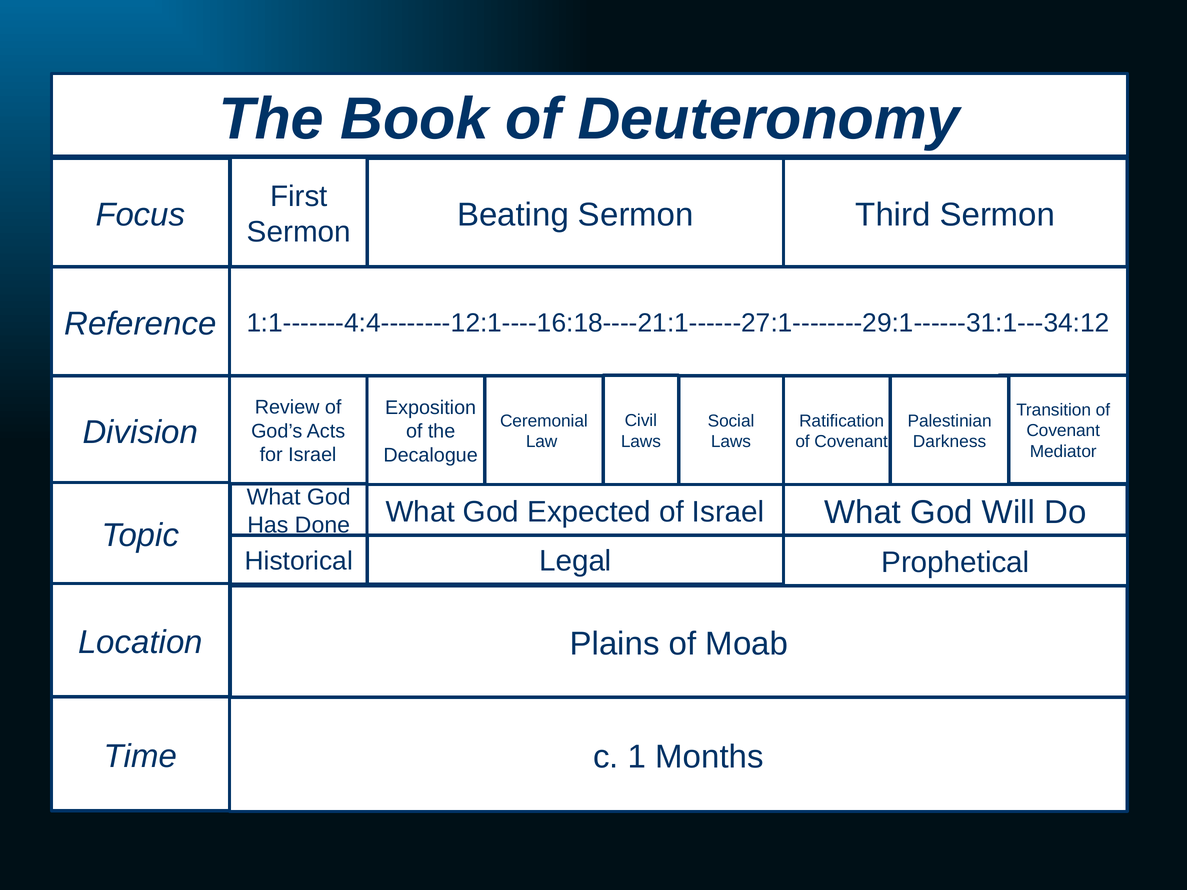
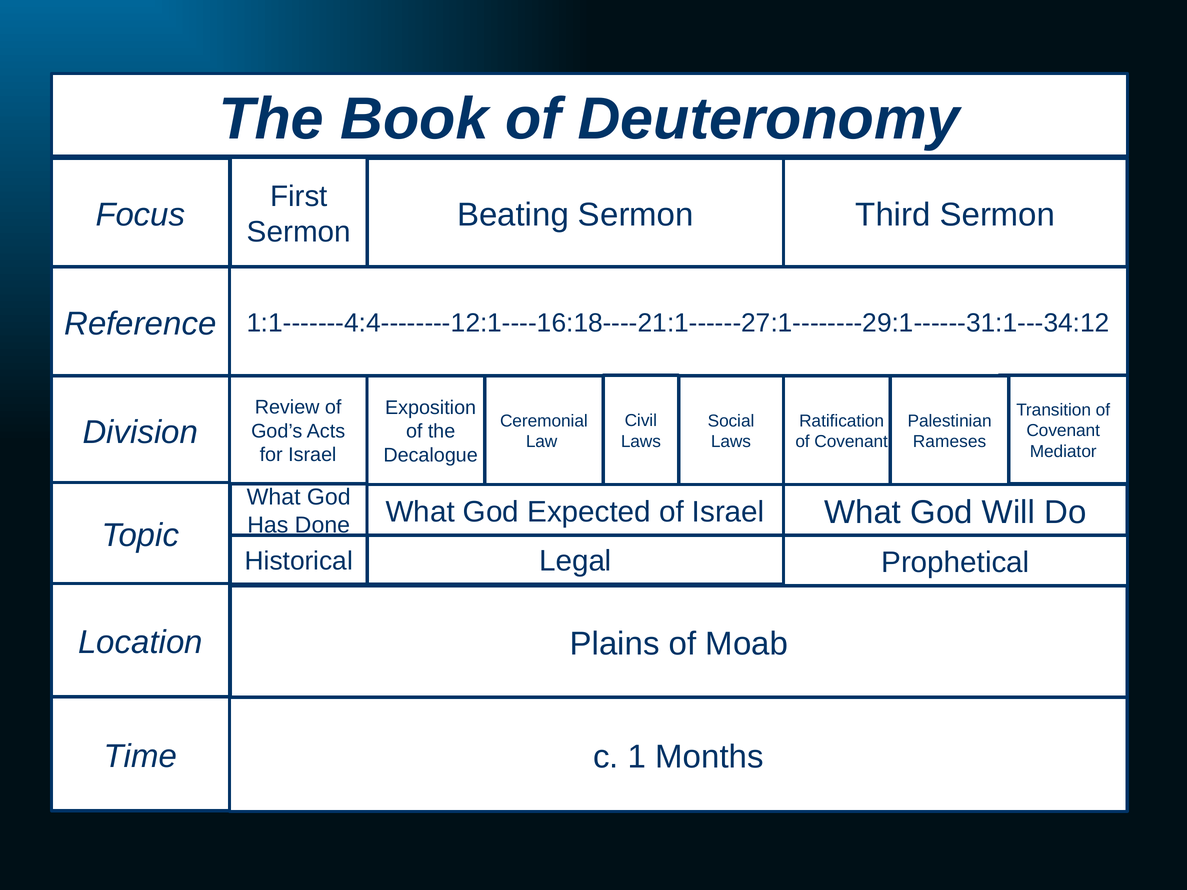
Darkness: Darkness -> Rameses (950, 442)
